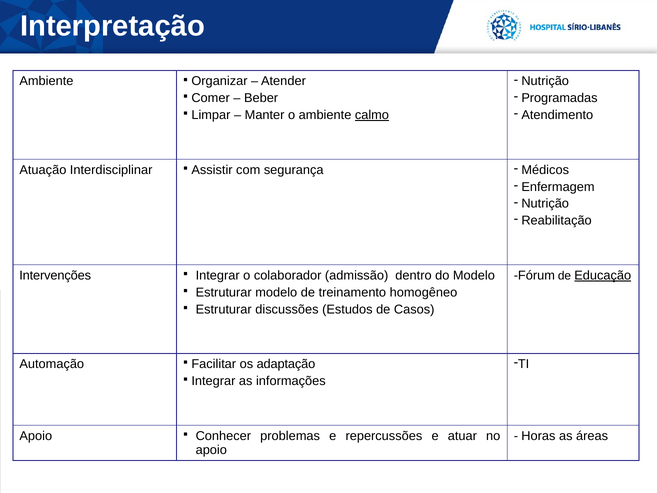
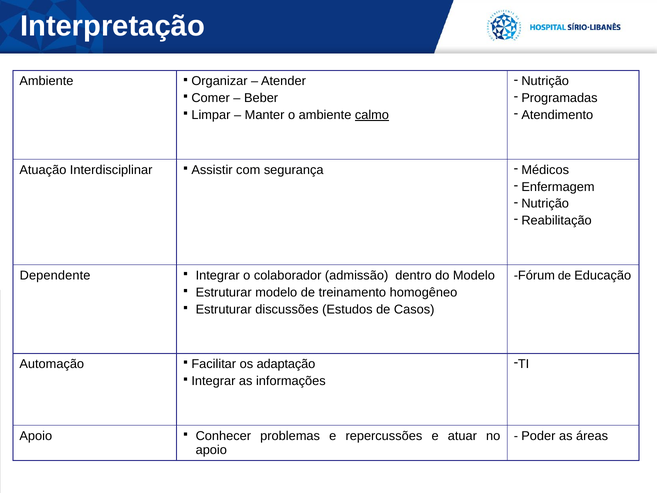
Intervenções: Intervenções -> Dependente (55, 275)
Educação underline: present -> none (603, 275)
Horas: Horas -> Poder (538, 436)
